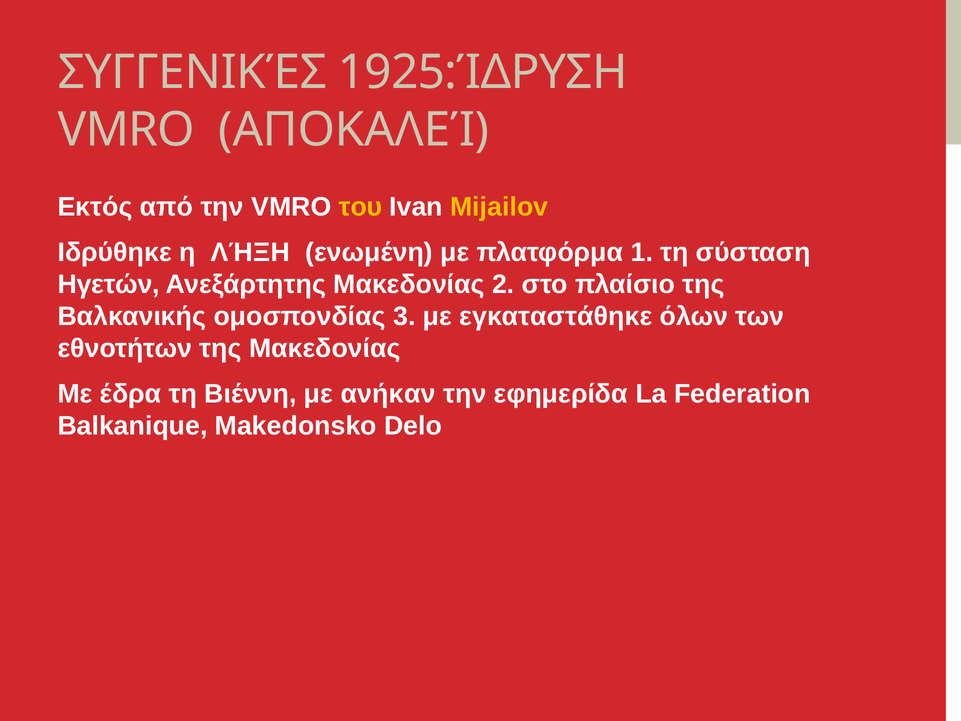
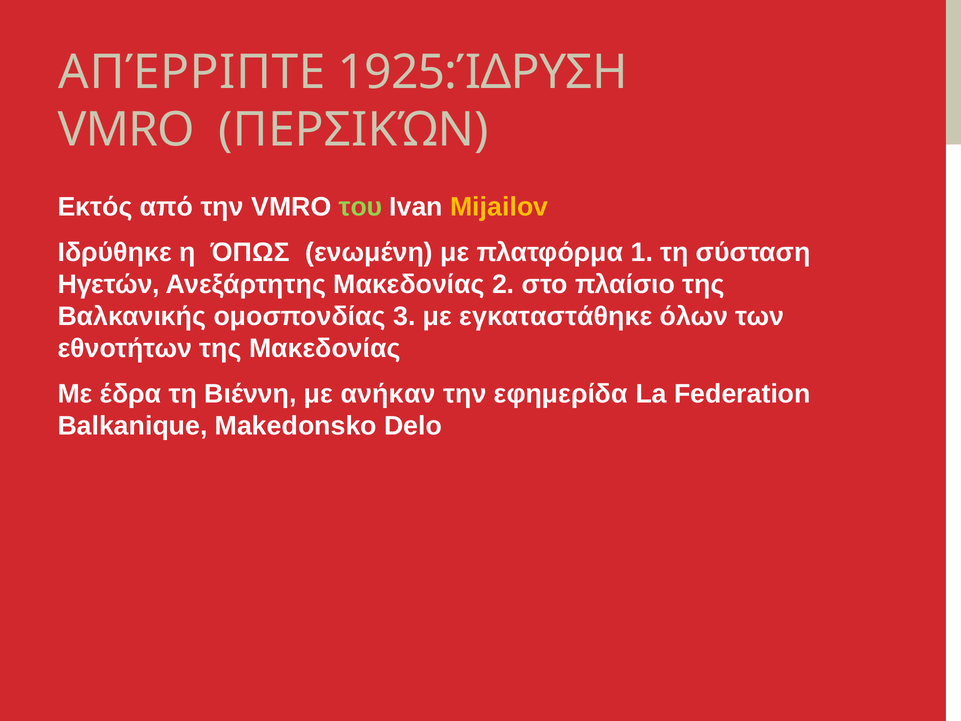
ΣΥΓΓΕΝΙΚΈΣ: ΣΥΓΓΕΝΙΚΈΣ -> ΑΠΈΡΡΙΠΤΕ (192, 72)
ΑΠΟΚΑΛΕΊ: ΑΠΟΚΑΛΕΊ -> ΠΕΡΣΙΚΏΝ (354, 130)
του colour: yellow -> light green (361, 207)
ΛΉΞΗ: ΛΉΞΗ -> ΌΠΩΣ (250, 252)
